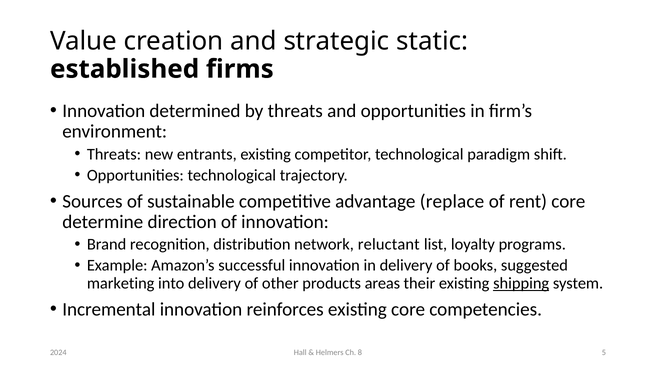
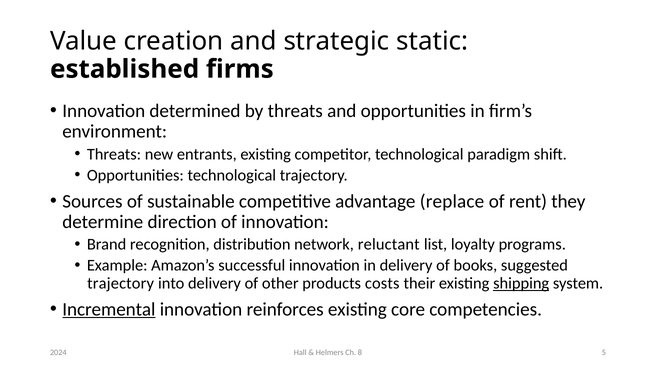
rent core: core -> they (568, 201)
marketing: marketing -> trajectory (121, 283)
areas: areas -> costs (382, 283)
Incremental underline: none -> present (109, 309)
